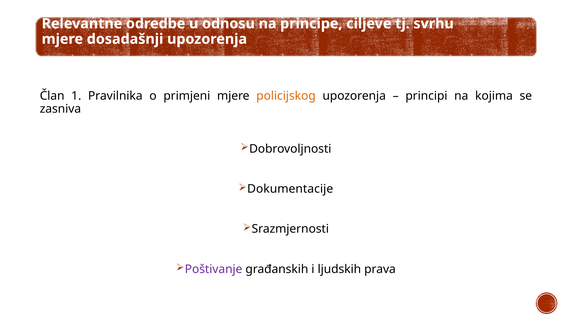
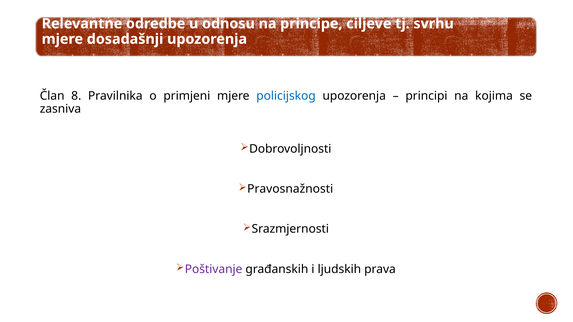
1: 1 -> 8 (76, 96)
policijskog colour: orange -> blue (286, 96)
Dokumentacije: Dokumentacije -> Pravosnažnosti (290, 189)
